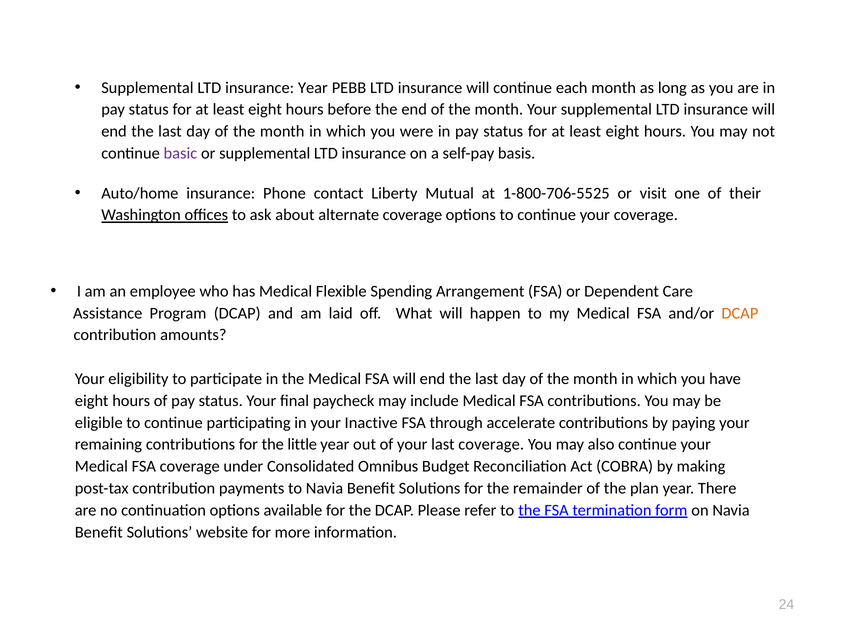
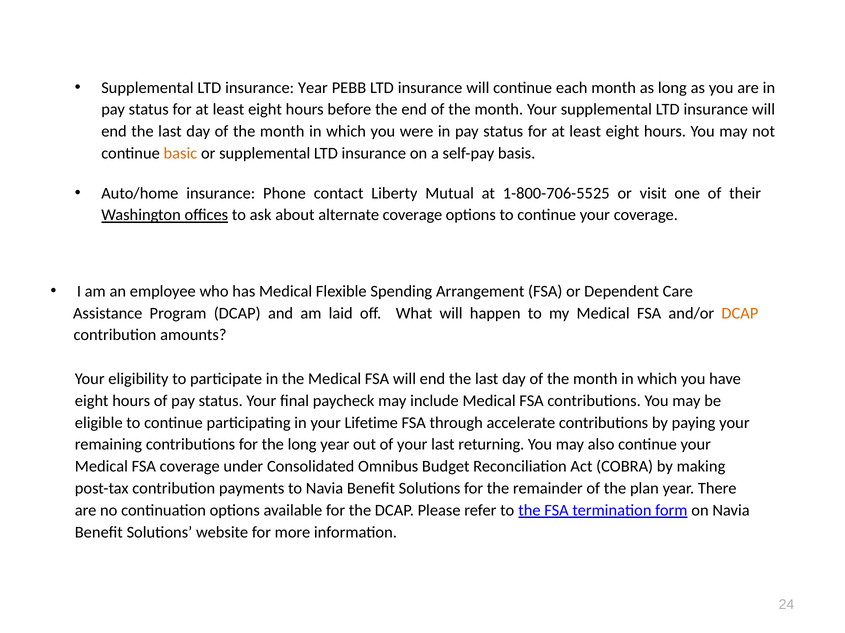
basic colour: purple -> orange (180, 153)
Inactive: Inactive -> Lifetime (371, 423)
the little: little -> long (302, 445)
last coverage: coverage -> returning (491, 445)
